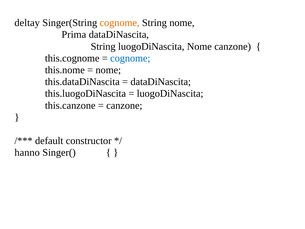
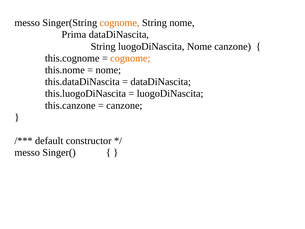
deltay: deltay -> messo (27, 23)
cognome colour: blue -> orange (130, 58)
hanno: hanno -> messo (27, 152)
